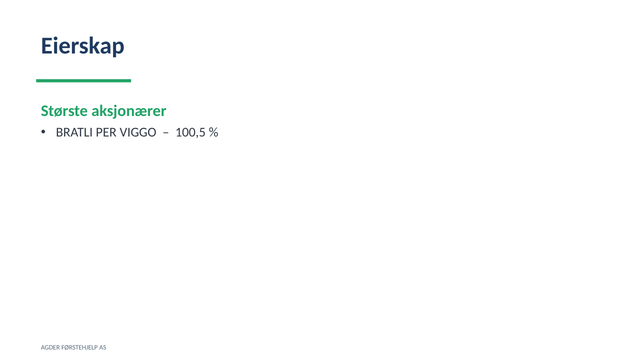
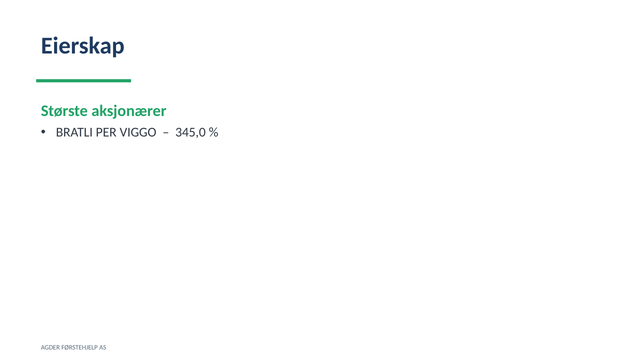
100,5: 100,5 -> 345,0 (190, 132)
